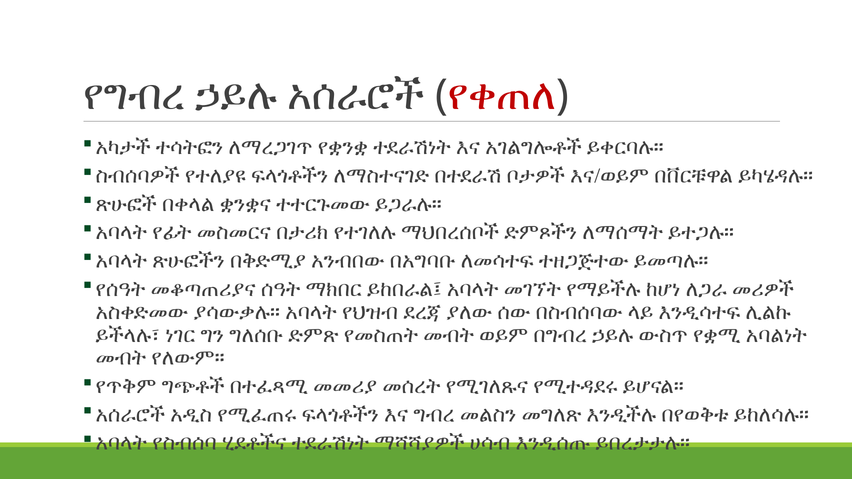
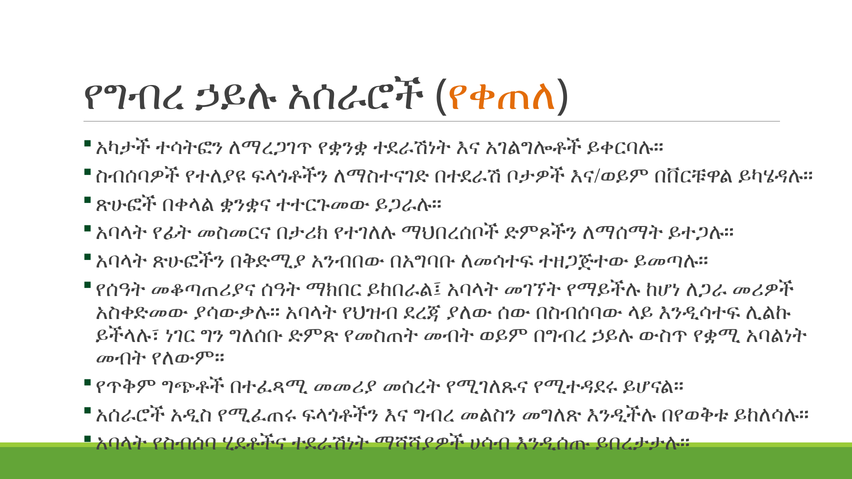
የቀጠለ colour: red -> orange (502, 95)
